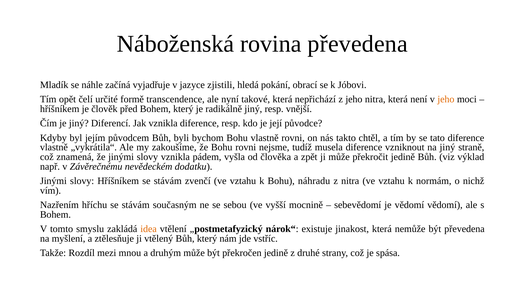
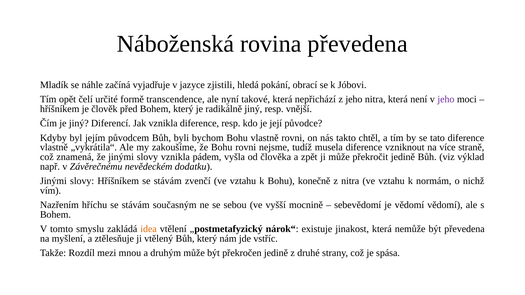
jeho colour: orange -> purple (446, 99)
na jiný: jiný -> více (448, 148)
náhradu: náhradu -> konečně (314, 181)
